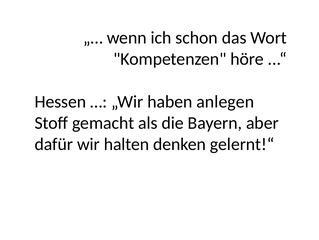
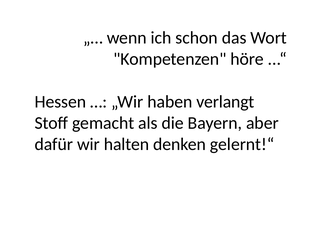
anlegen: anlegen -> verlangt (225, 101)
